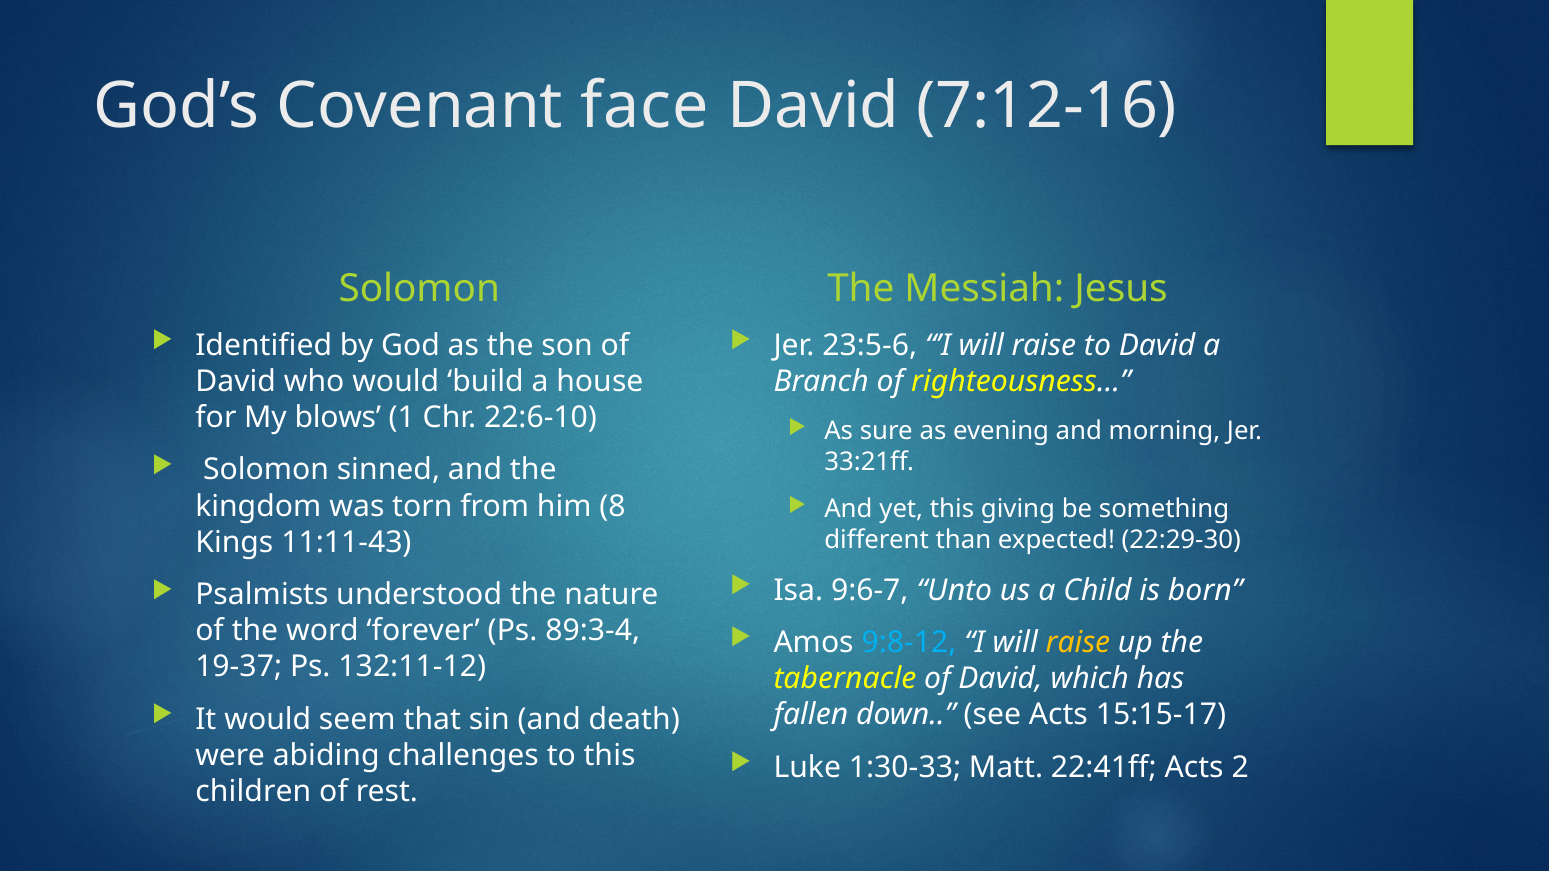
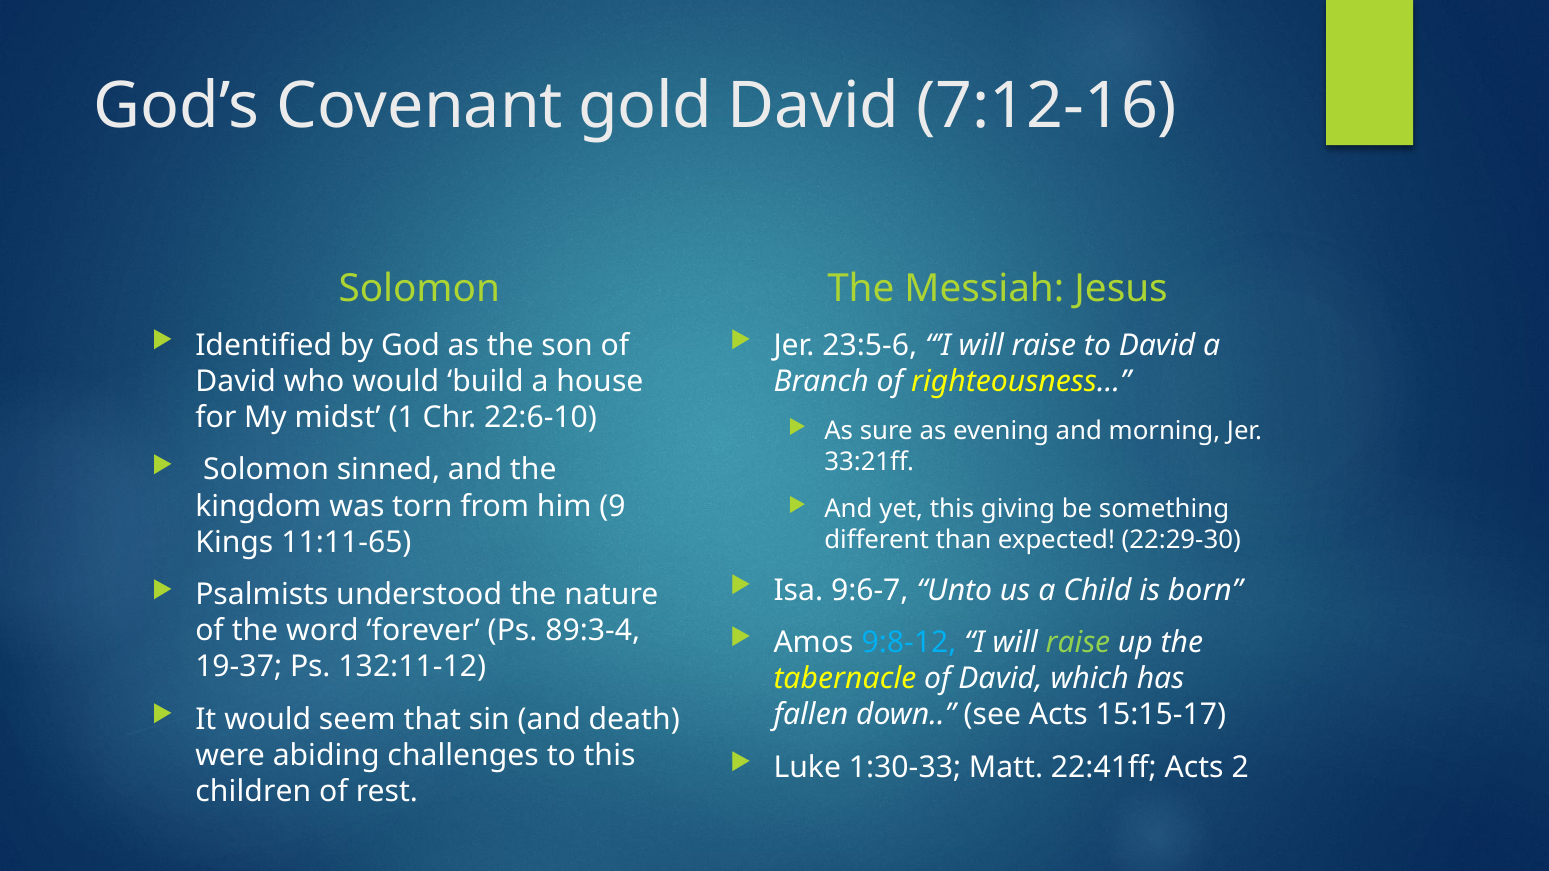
face: face -> gold (645, 107)
blows: blows -> midst (338, 418)
8: 8 -> 9 (613, 506)
11:11-43: 11:11-43 -> 11:11-65 (346, 542)
raise colour: yellow -> light green (1078, 643)
